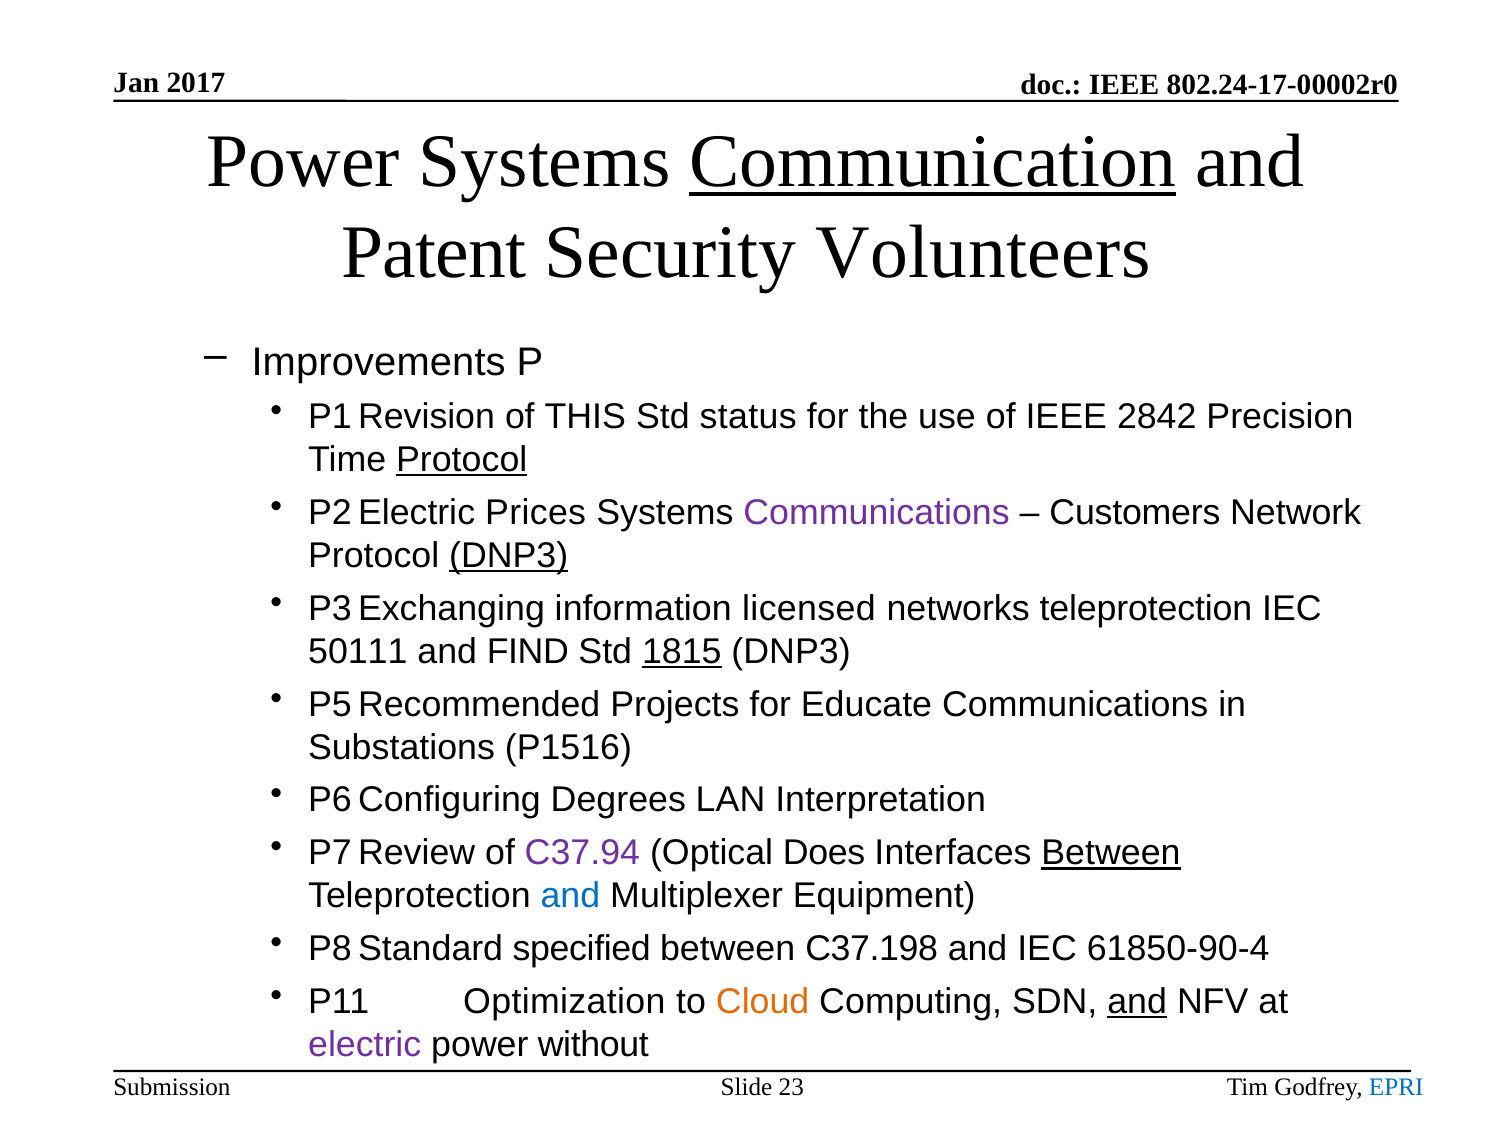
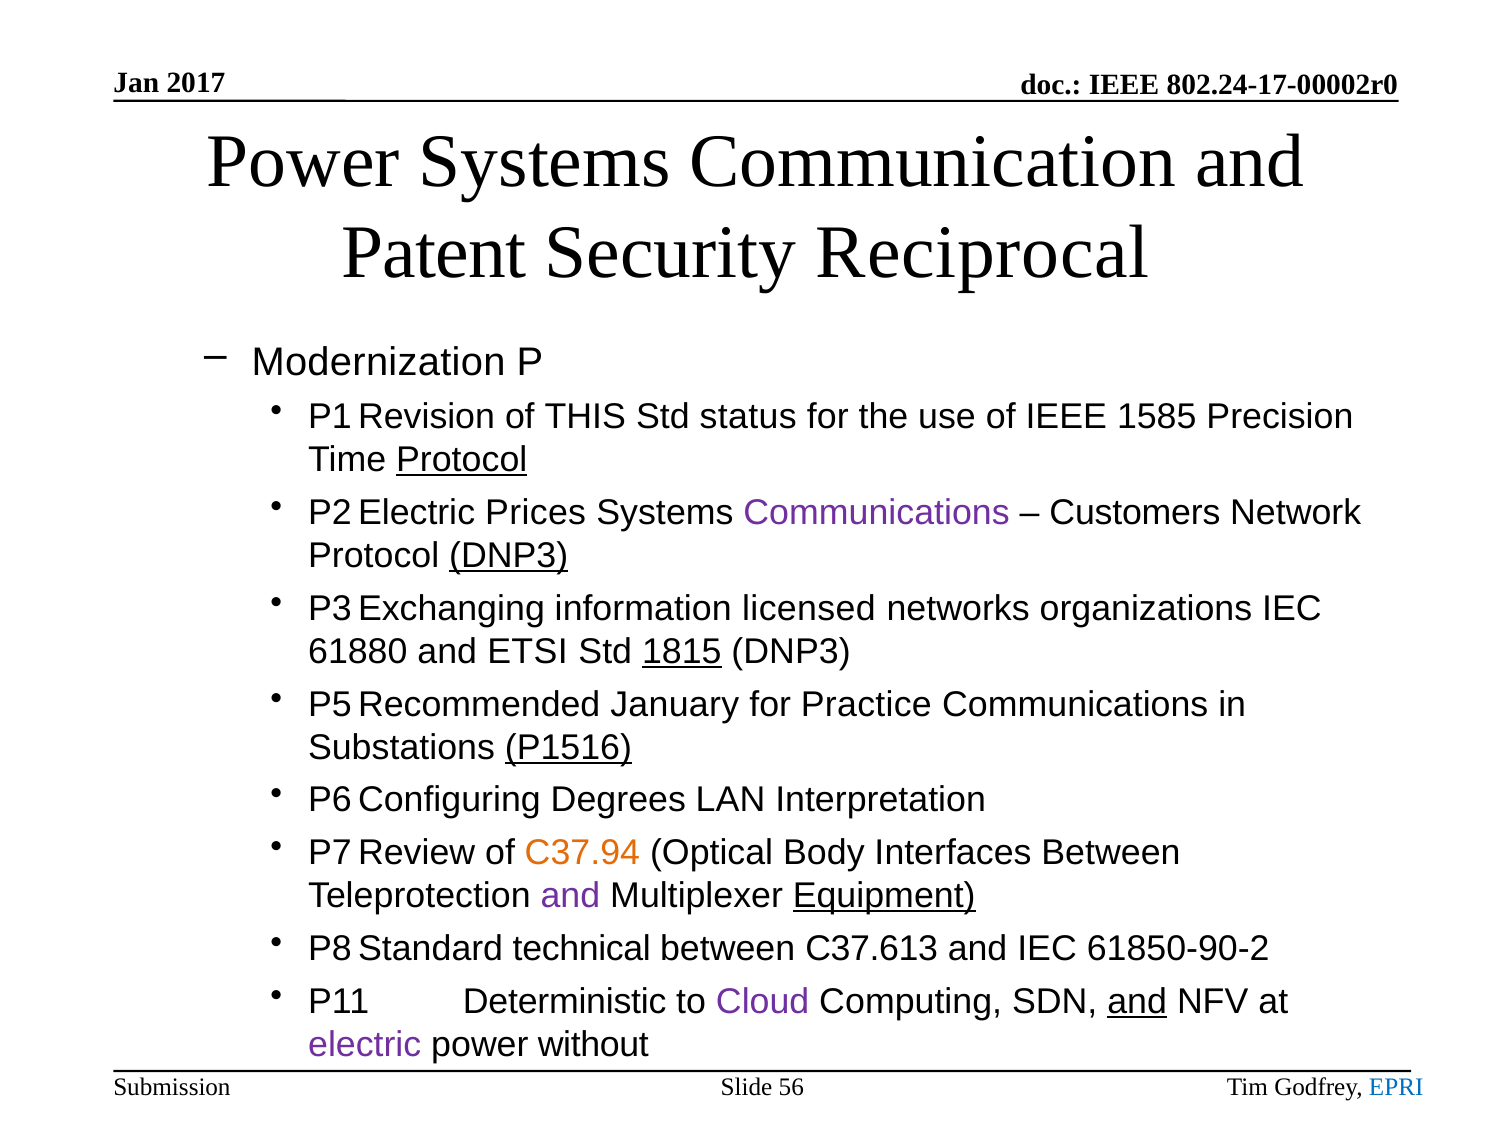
Communication underline: present -> none (933, 161)
Volunteers: Volunteers -> Reciprocal (983, 252)
Improvements: Improvements -> Modernization (379, 362)
2842: 2842 -> 1585 (1157, 417)
networks teleprotection: teleprotection -> organizations (1146, 609)
50111: 50111 -> 61880 (358, 651)
FIND: FIND -> ETSI (528, 651)
Projects: Projects -> January (675, 704)
Educate: Educate -> Practice (866, 704)
P1516 underline: none -> present (568, 747)
C37.94 colour: purple -> orange (582, 853)
Does: Does -> Body (824, 853)
Between underline: present -> none (1111, 853)
and colour: blue -> purple (570, 896)
Equipment underline: none -> present (884, 896)
specified: specified -> technical (582, 949)
C37.198: C37.198 -> C37.613 (872, 949)
61850-90-4: 61850-90-4 -> 61850-90-2 (1178, 949)
Optimization: Optimization -> Deterministic (565, 1002)
Cloud colour: orange -> purple (763, 1002)
23: 23 -> 56 (791, 1088)
